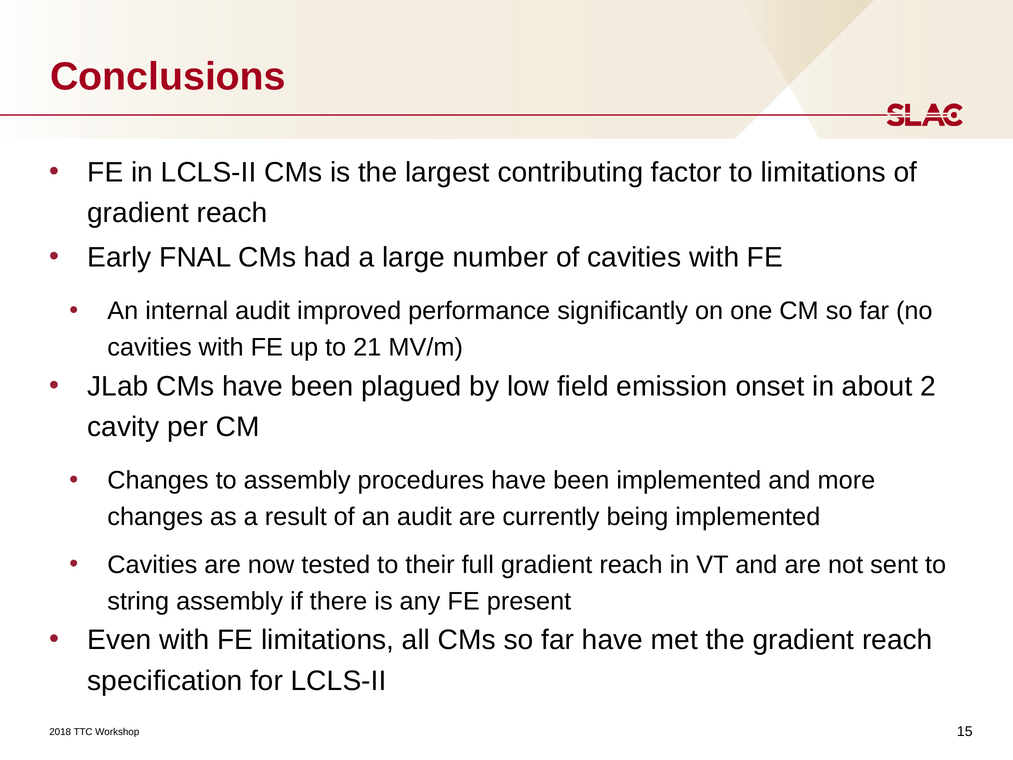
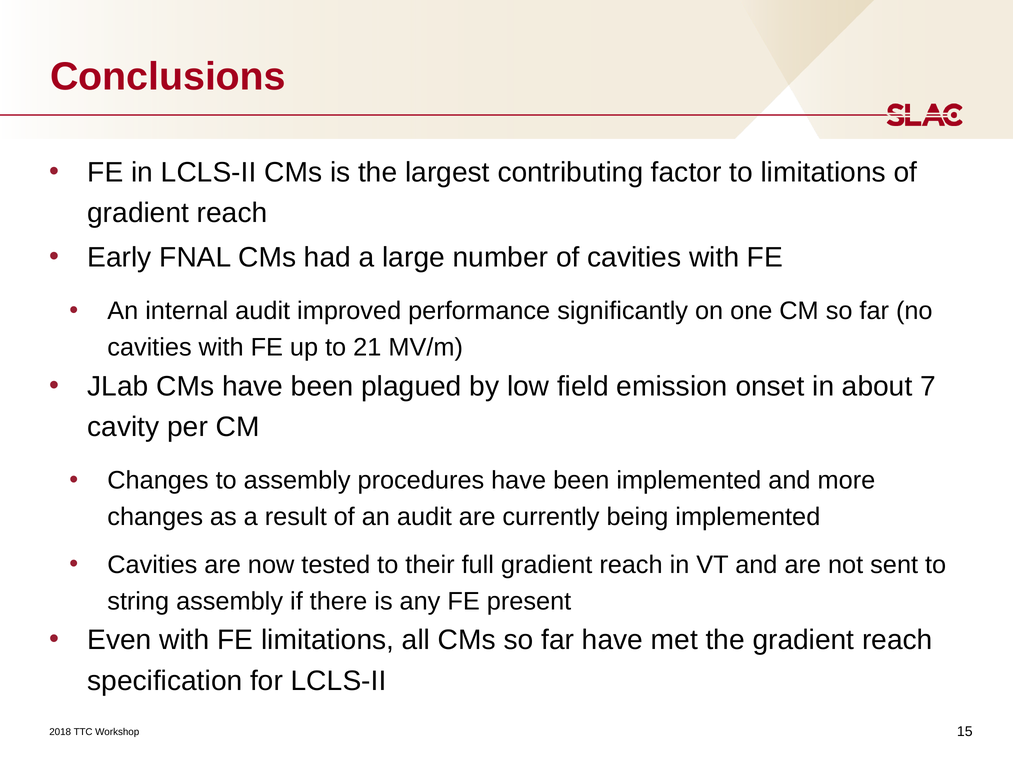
2: 2 -> 7 (928, 386)
